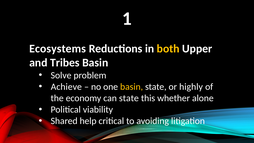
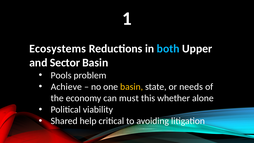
both colour: yellow -> light blue (168, 49)
Tribes: Tribes -> Sector (65, 63)
Solve: Solve -> Pools (61, 75)
highly: highly -> needs (191, 87)
can state: state -> must (129, 98)
